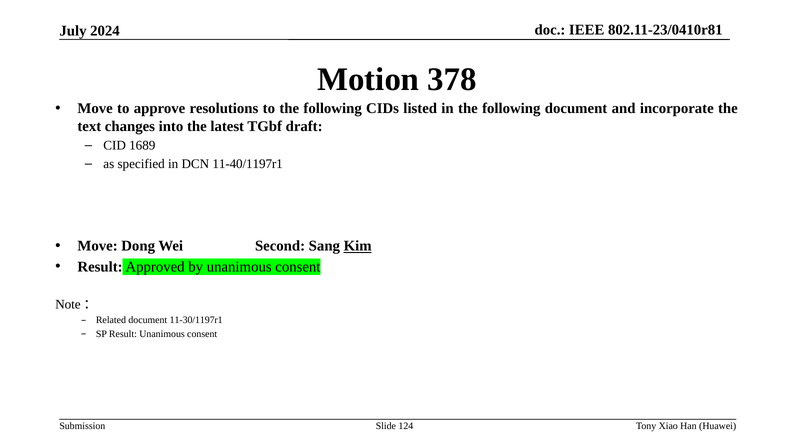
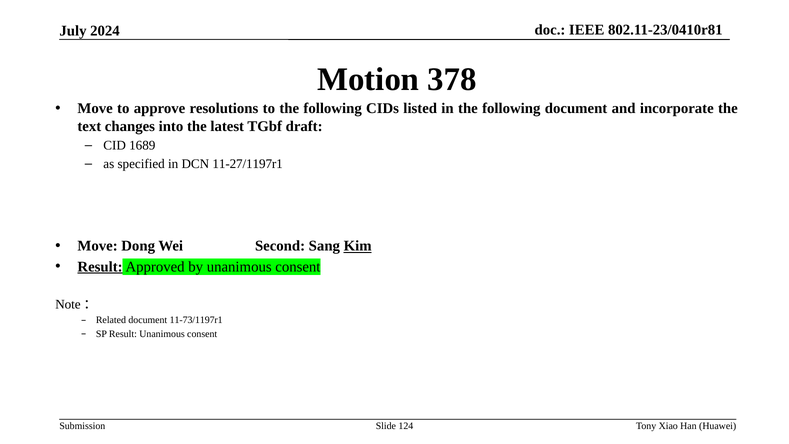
11-40/1197r1: 11-40/1197r1 -> 11-27/1197r1 (248, 164)
Result underline: none -> present (100, 267)
11-30/1197r1: 11-30/1197r1 -> 11-73/1197r1 (196, 320)
